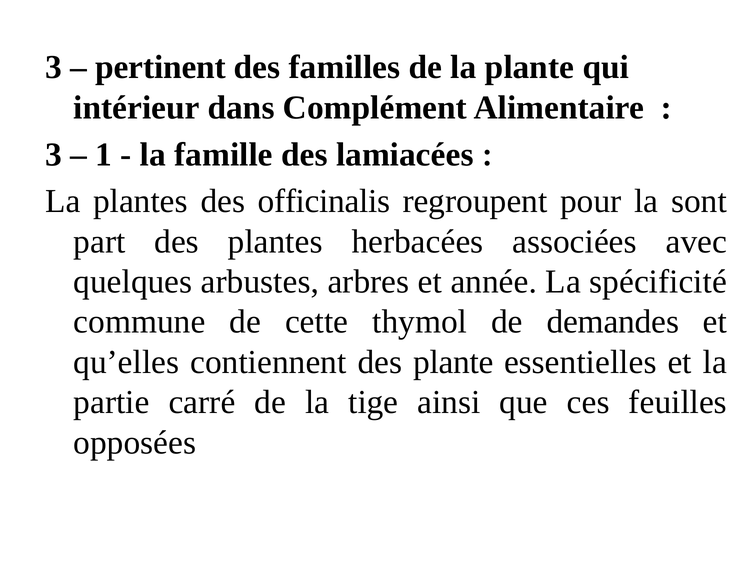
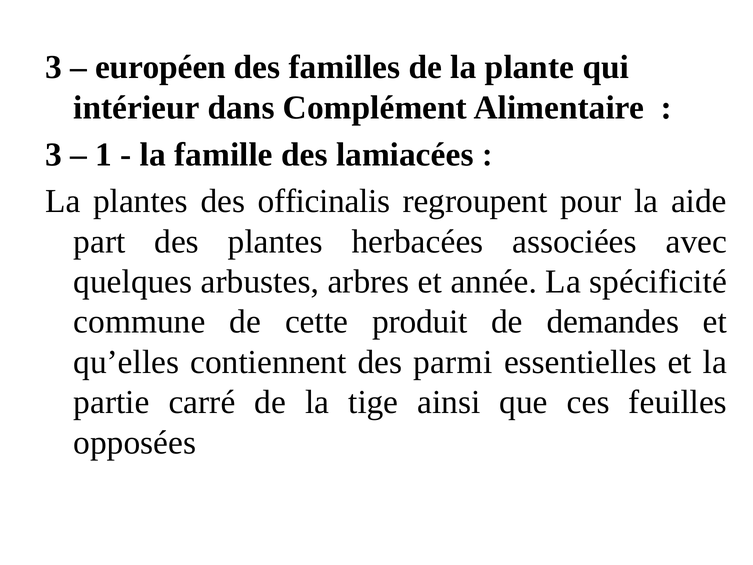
pertinent: pertinent -> européen (161, 67)
sont: sont -> aide (699, 201)
thymol: thymol -> produit (420, 322)
des plante: plante -> parmi (453, 362)
